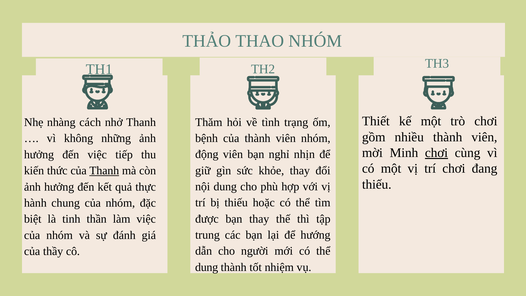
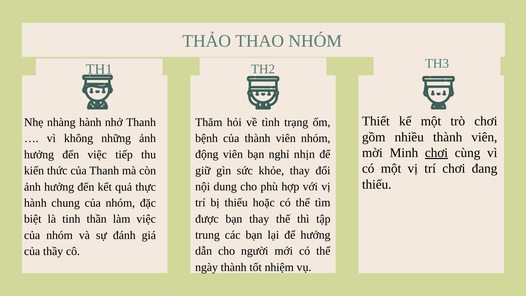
nhàng cách: cách -> hành (90, 122)
Thanh underline: present -> none (104, 171)
dung: dung -> ngày (207, 267)
